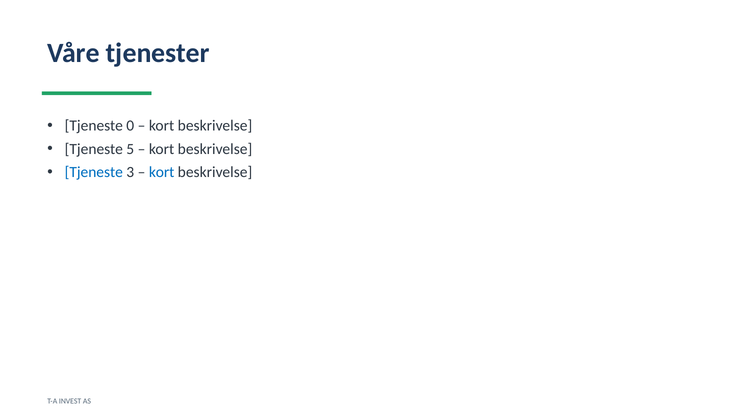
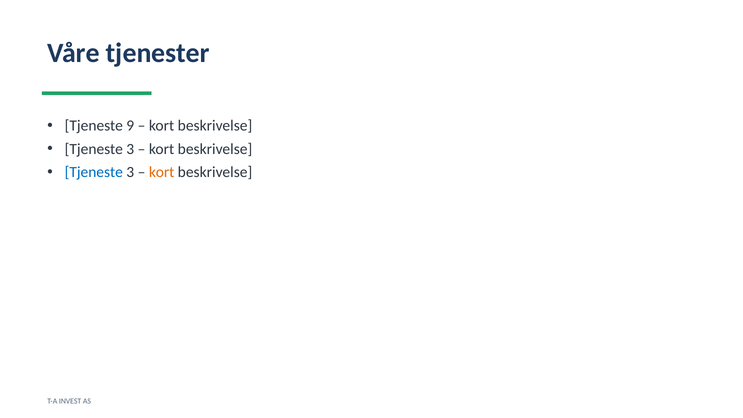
0: 0 -> 9 (130, 126)
5: 5 -> 3 (130, 149)
kort colour: blue -> orange (162, 172)
